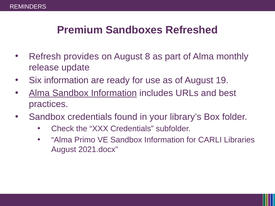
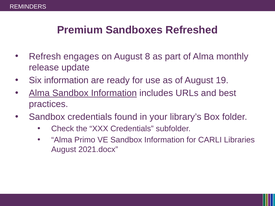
provides: provides -> engages (81, 57)
